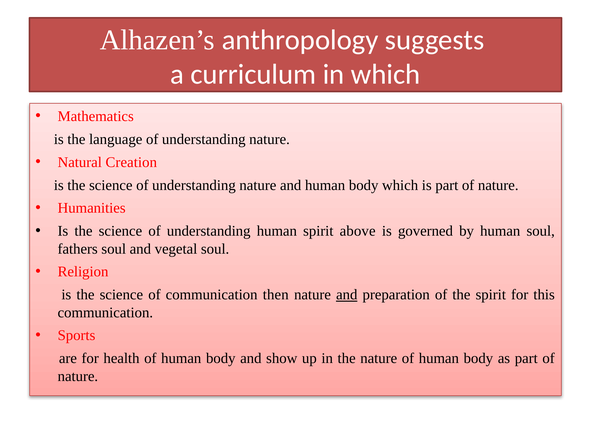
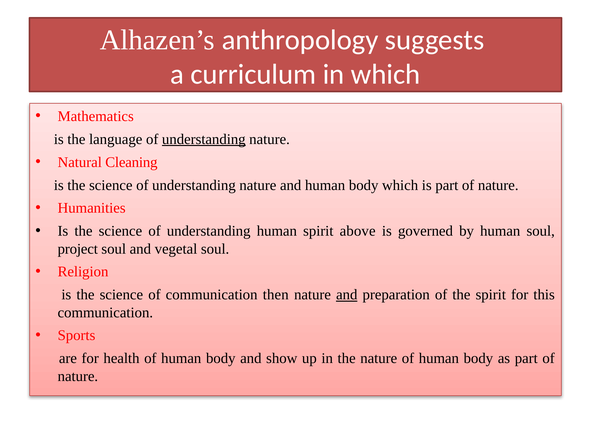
understanding underline: none -> present (204, 139)
Creation: Creation -> Cleaning (131, 162)
fathers: fathers -> project (78, 249)
